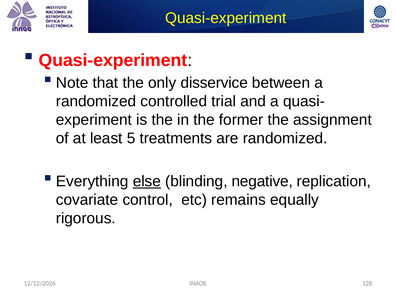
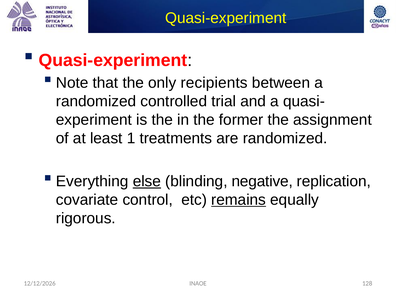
disservice: disservice -> recipients (214, 83)
5: 5 -> 1 (131, 138)
remains underline: none -> present (239, 200)
